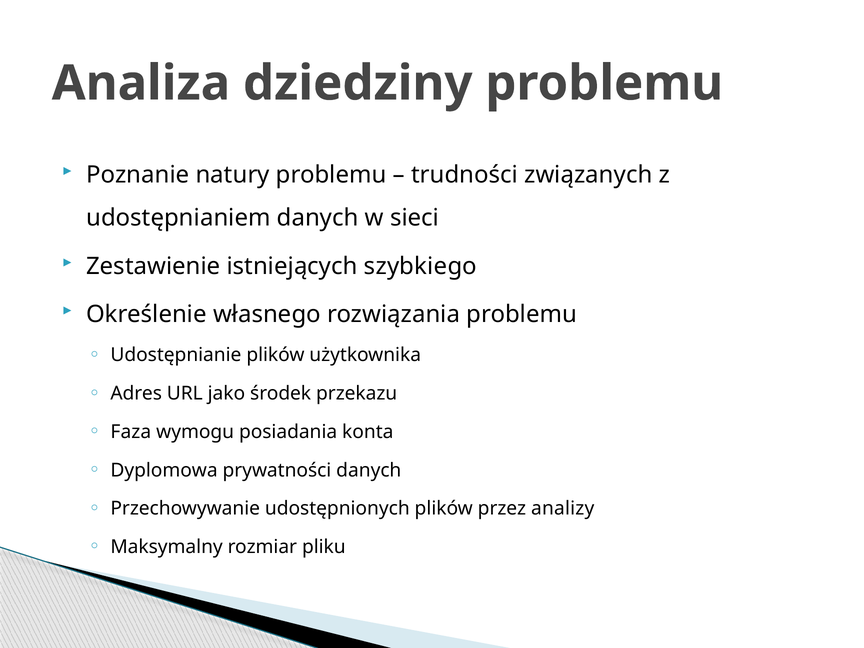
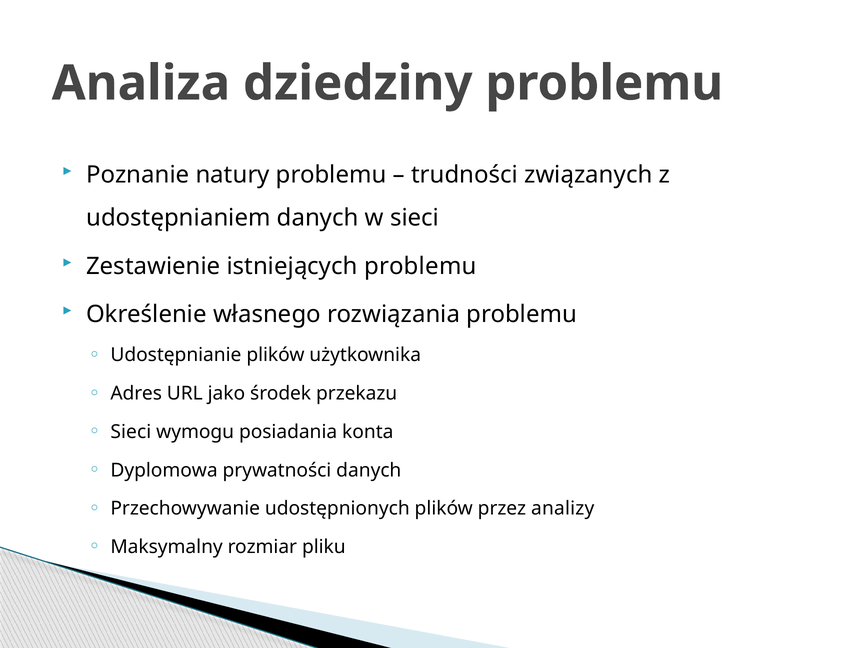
istniejących szybkiego: szybkiego -> problemu (420, 266)
Faza: Faza -> Sieci (131, 432)
